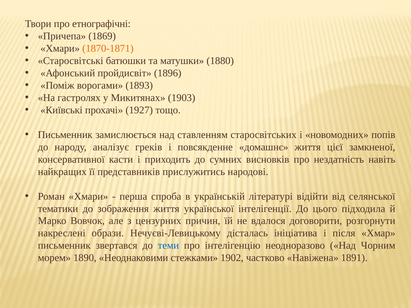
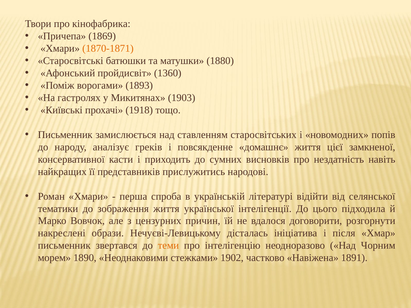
етнографічні: етнографічні -> кінофабрика (101, 24)
1896: 1896 -> 1360 (168, 73)
1927: 1927 -> 1918 (139, 110)
теми colour: blue -> orange (168, 246)
